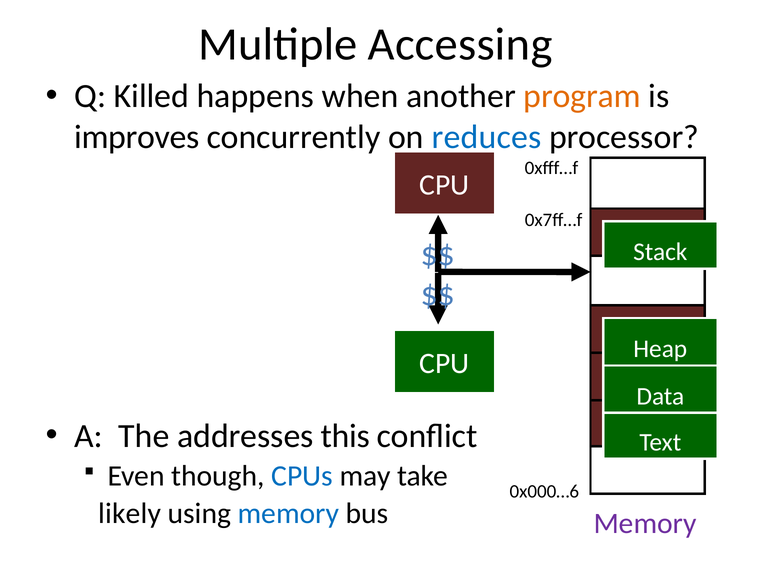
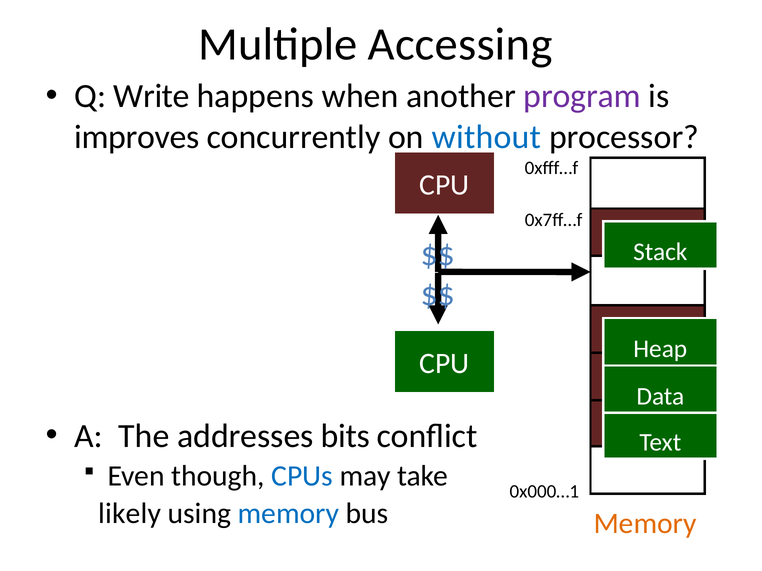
Killed: Killed -> Write (152, 96)
program colour: orange -> purple (582, 96)
reduces: reduces -> without (487, 137)
this: this -> bits (345, 436)
0x000…6: 0x000…6 -> 0x000…1 (544, 492)
Memory colour: purple -> orange (645, 524)
